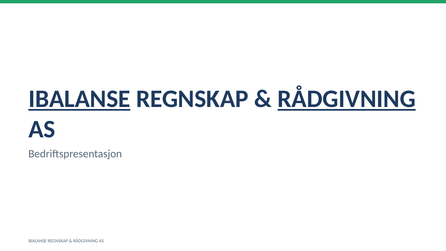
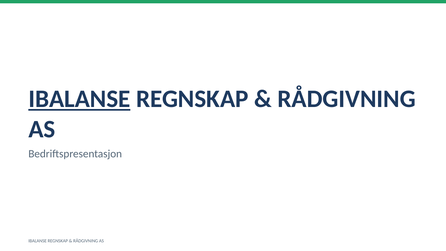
RÅDGIVNING underline: present -> none (347, 99)
